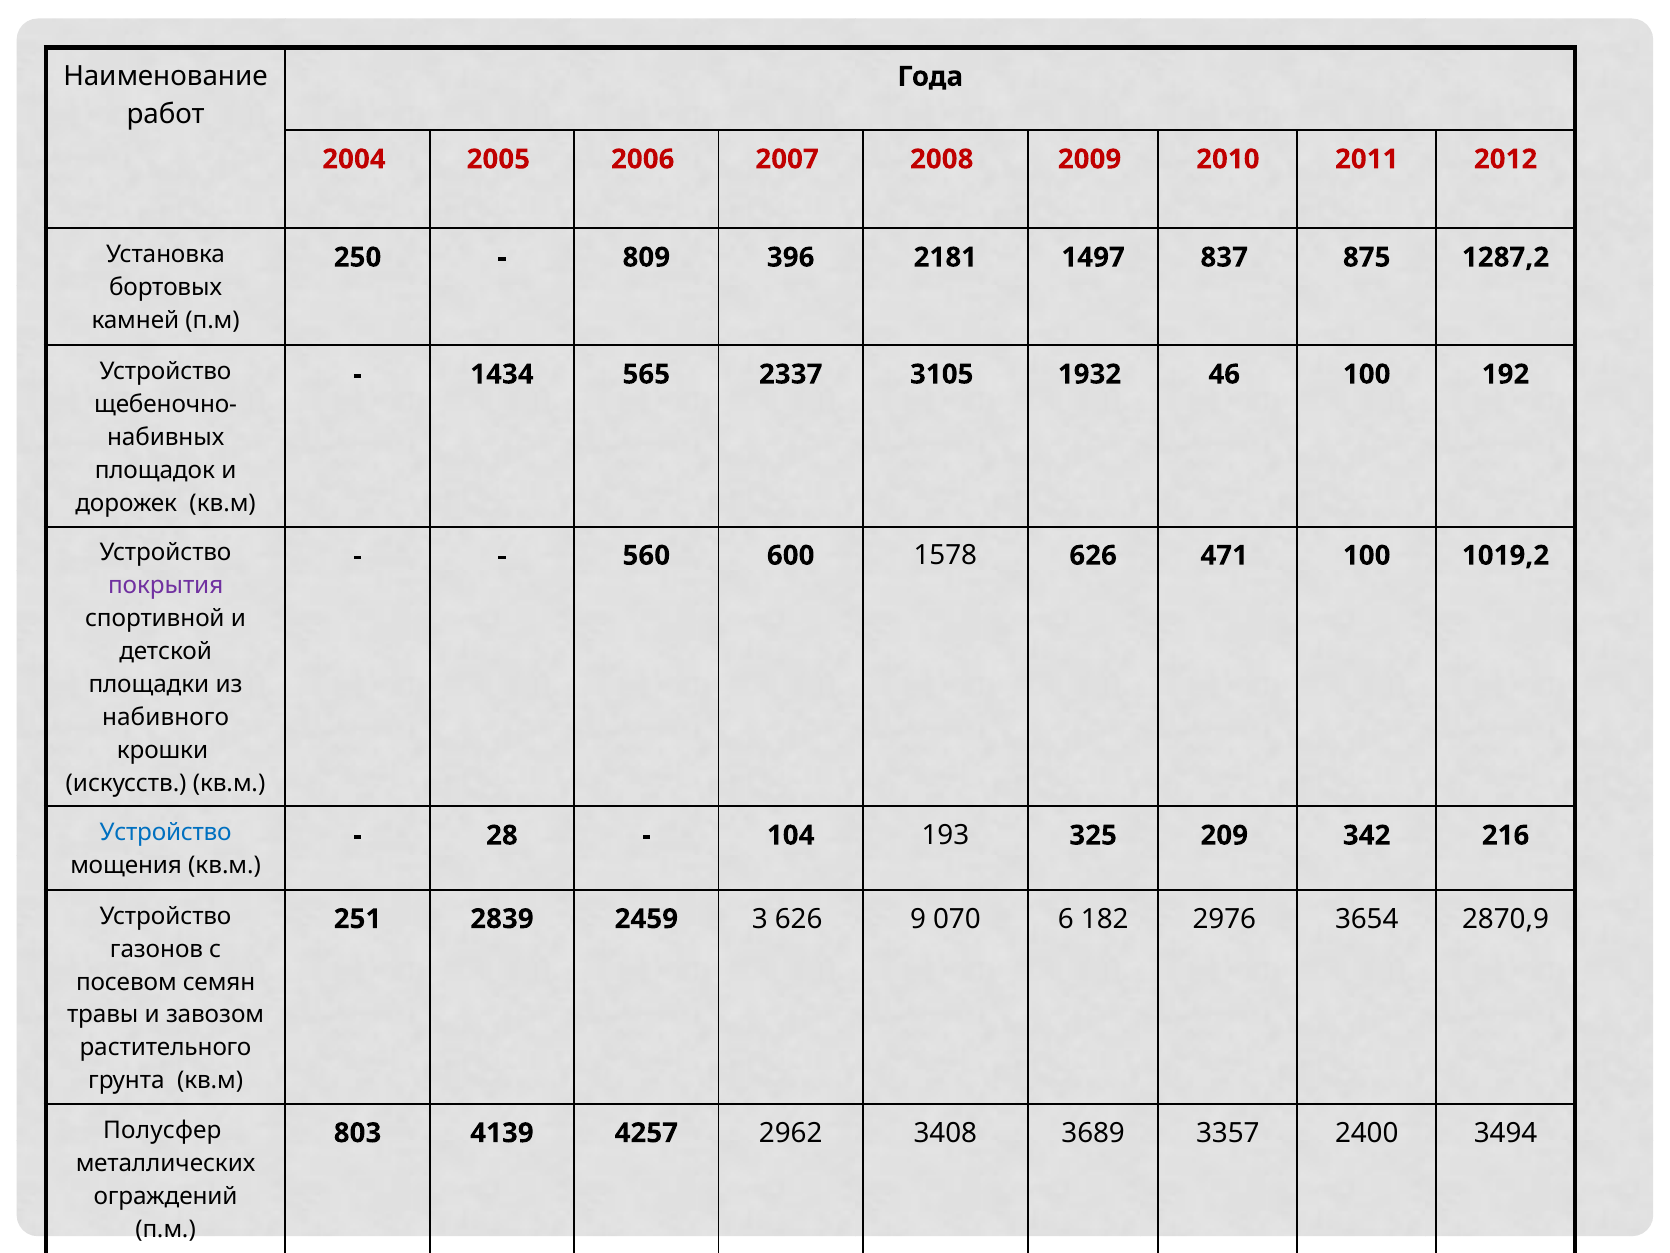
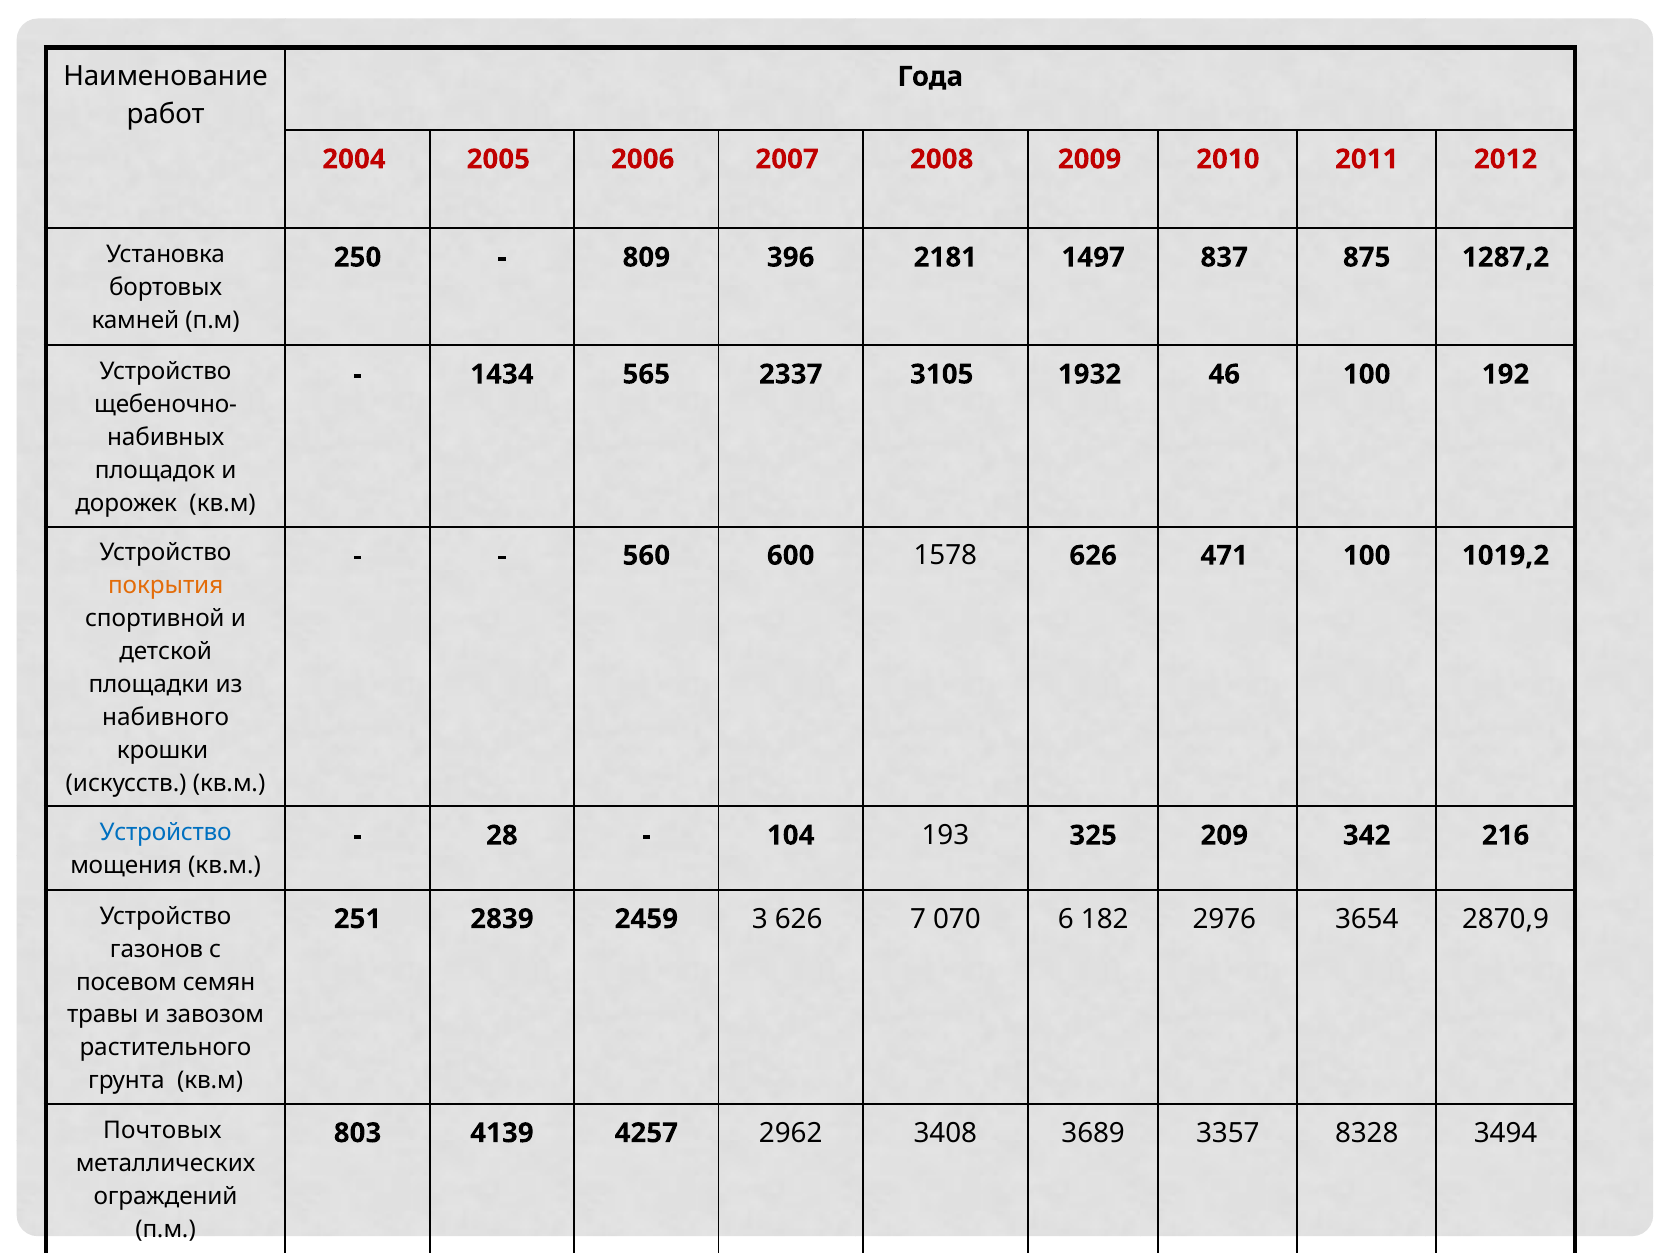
покрытия colour: purple -> orange (166, 585)
9: 9 -> 7 (918, 919)
Полусфер: Полусфер -> Почтовых (162, 1130)
2400: 2400 -> 8328 (1367, 1133)
